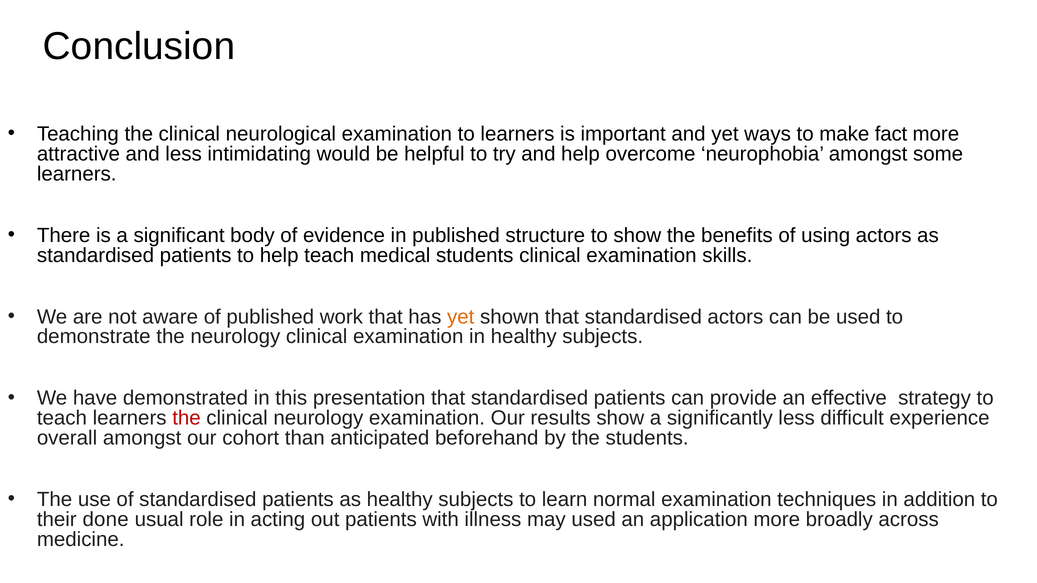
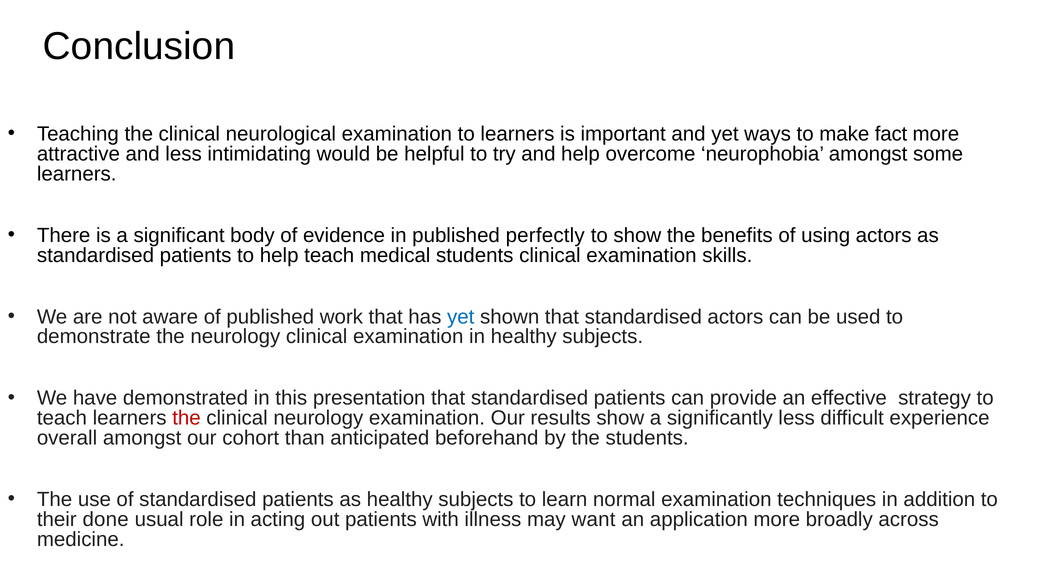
structure: structure -> perfectly (545, 235)
yet colour: orange -> blue (461, 317)
may used: used -> want (593, 520)
